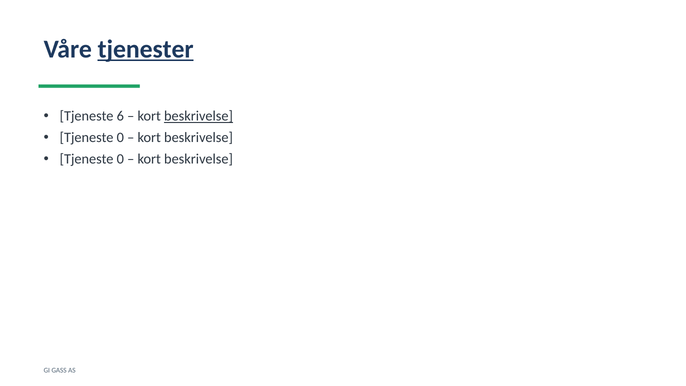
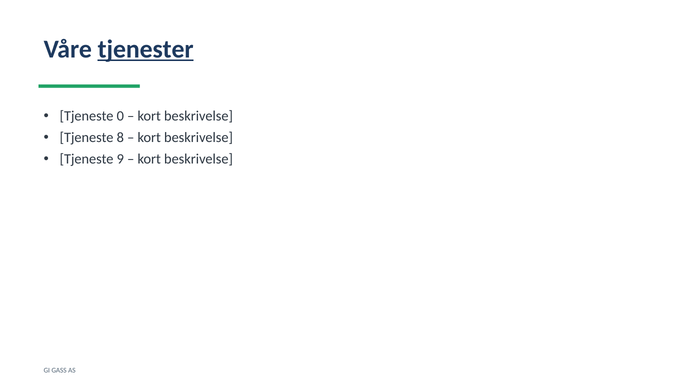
6: 6 -> 0 (120, 116)
beskrivelse underline: present -> none (199, 116)
0: 0 -> 8 (120, 138)
0: 0 -> 9 (120, 159)
